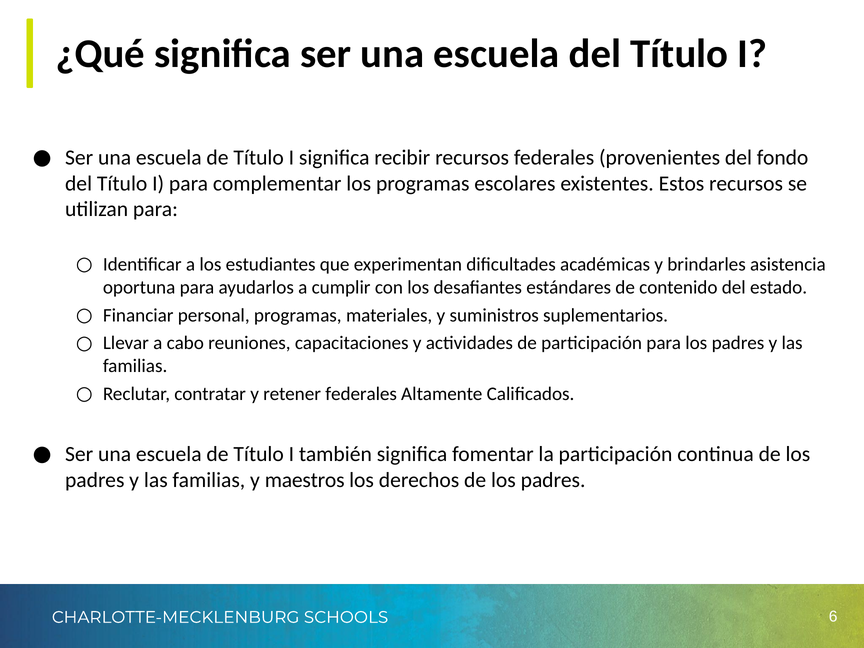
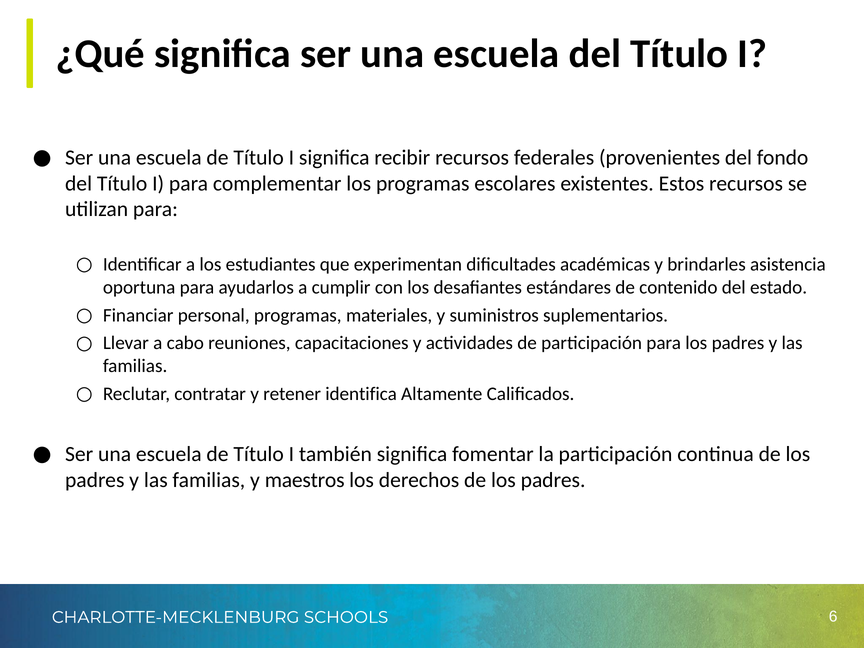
retener federales: federales -> identifica (361, 394)
